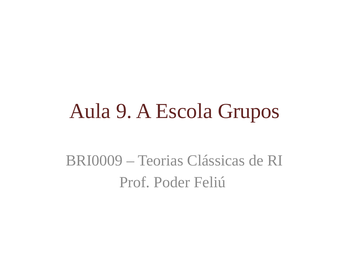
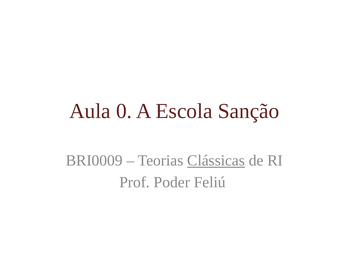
9: 9 -> 0 (124, 111)
Grupos: Grupos -> Sanção (249, 111)
Clássicas underline: none -> present (216, 160)
